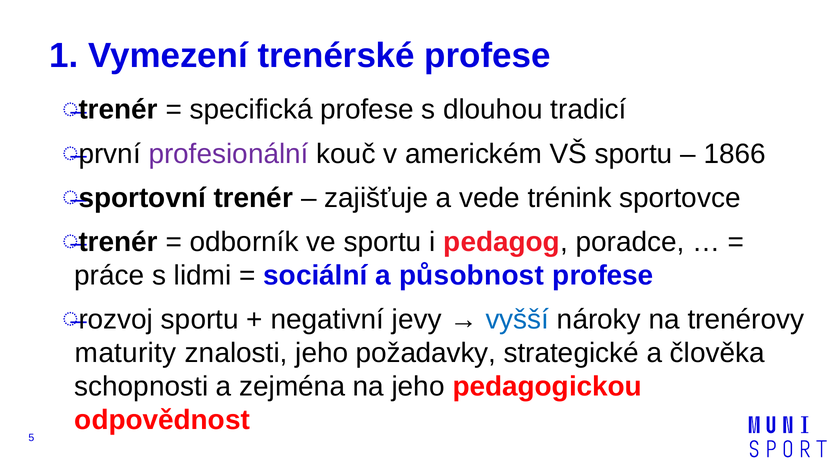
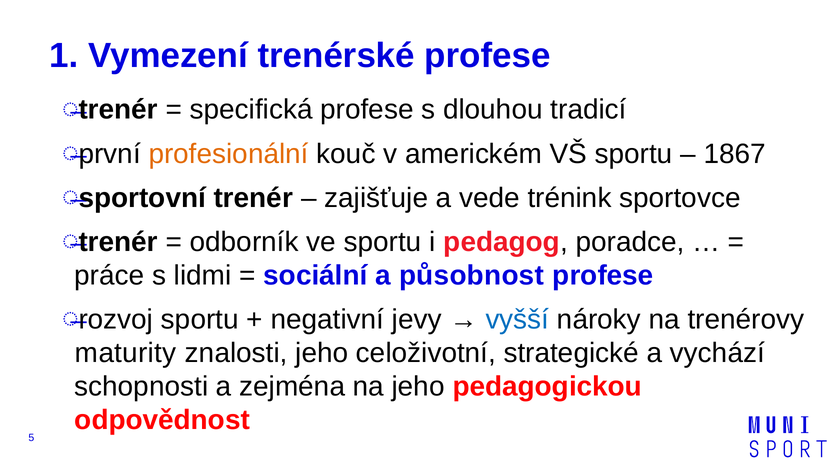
profesionální colour: purple -> orange (229, 154)
1866: 1866 -> 1867 (735, 154)
požadavky: požadavky -> celoživotní (426, 353)
člověka: člověka -> vychází (717, 353)
